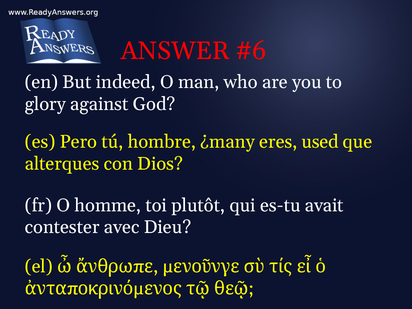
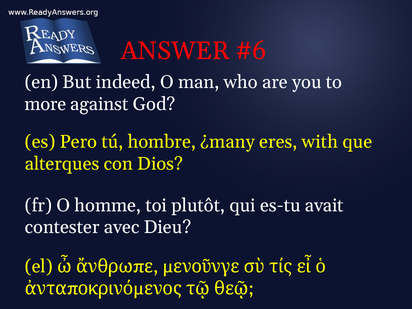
glory: glory -> more (45, 104)
used: used -> with (320, 142)
